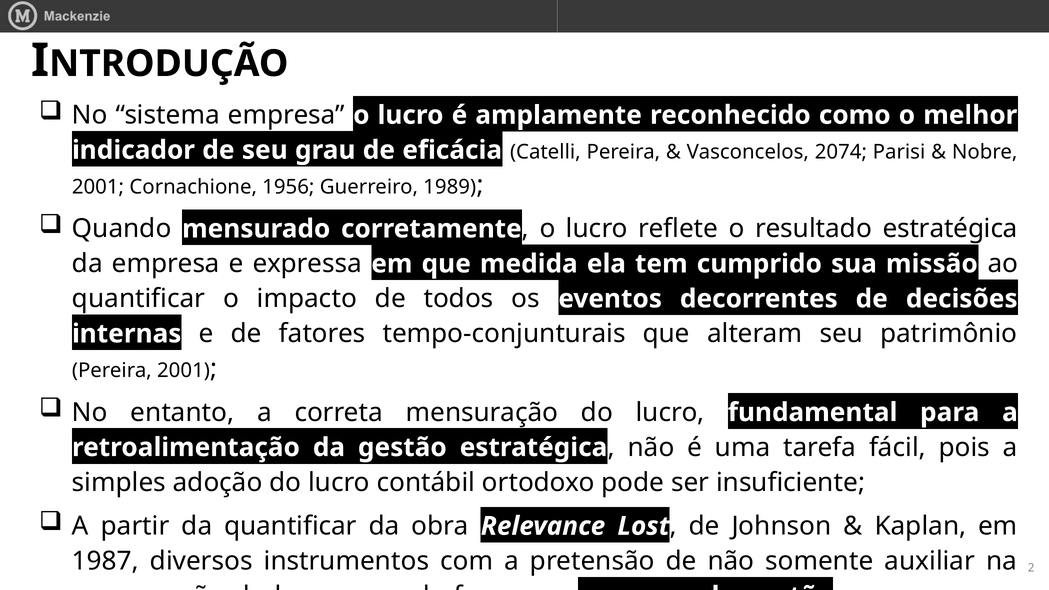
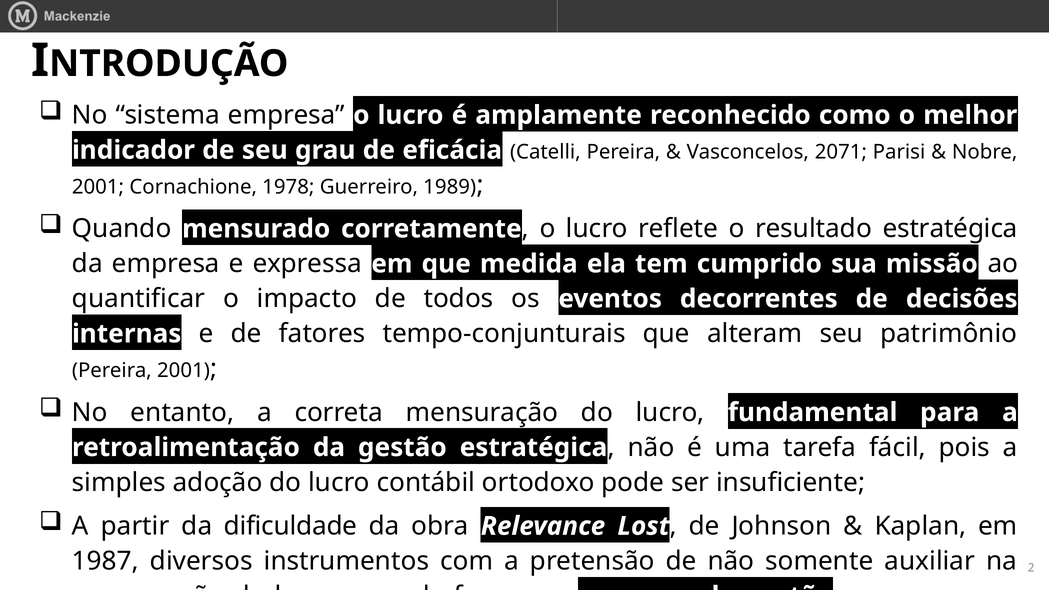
2074: 2074 -> 2071 (841, 152)
1956: 1956 -> 1978 (288, 187)
da quantificar: quantificar -> dificuldade (291, 526)
